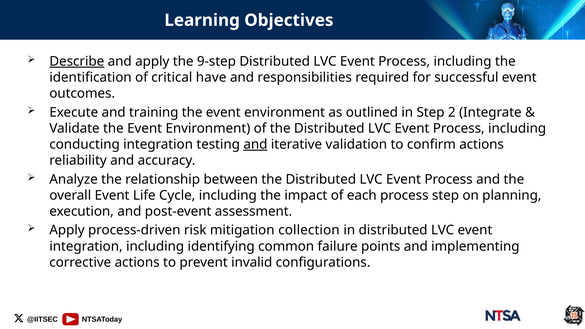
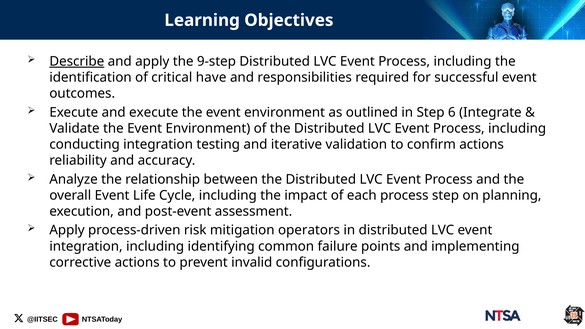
and training: training -> execute (154, 112)
2: 2 -> 6 (452, 112)
and underline: present -> none (255, 144)
collection: collection -> operators (309, 230)
